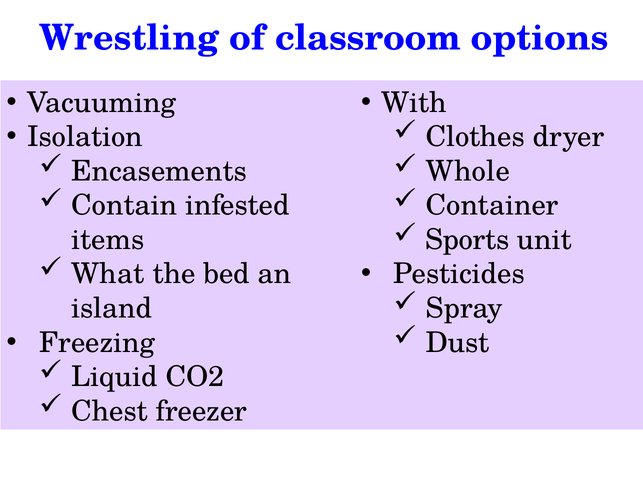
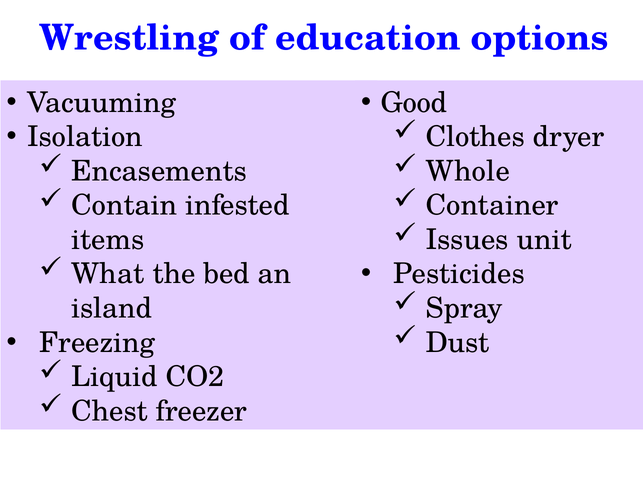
classroom: classroom -> education (368, 38)
With: With -> Good (414, 103)
Sports: Sports -> Issues (467, 240)
